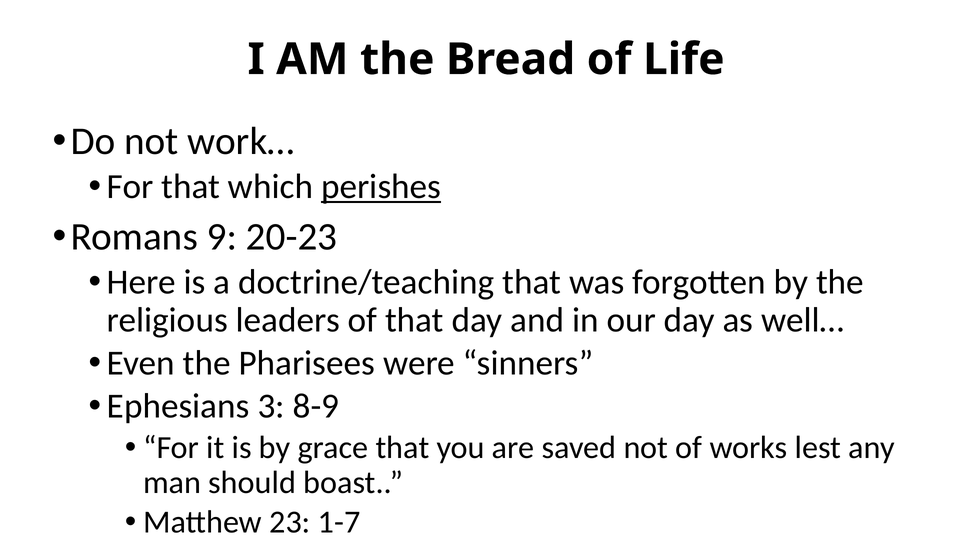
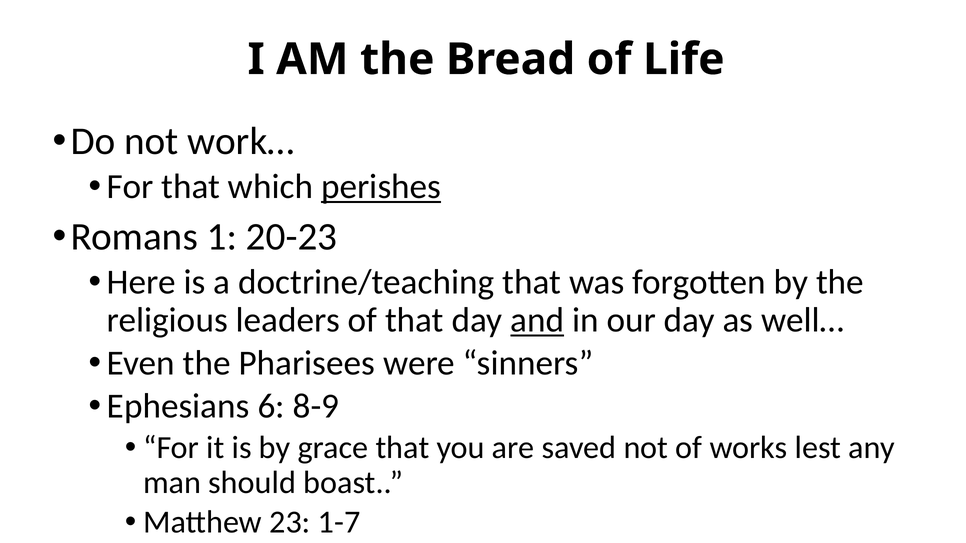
9: 9 -> 1 (222, 237)
and underline: none -> present (537, 320)
3: 3 -> 6 (271, 407)
